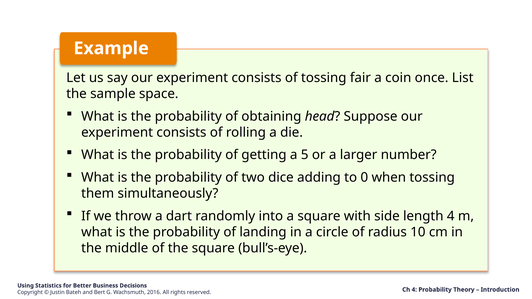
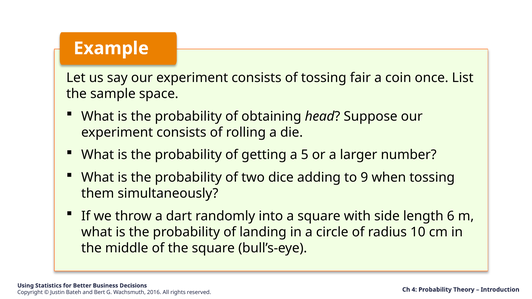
0: 0 -> 9 (364, 178)
length 4: 4 -> 6 (451, 216)
